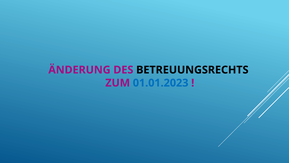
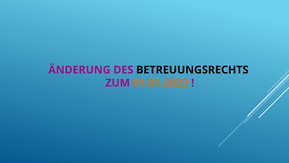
01.01.2023 colour: blue -> orange (161, 83)
